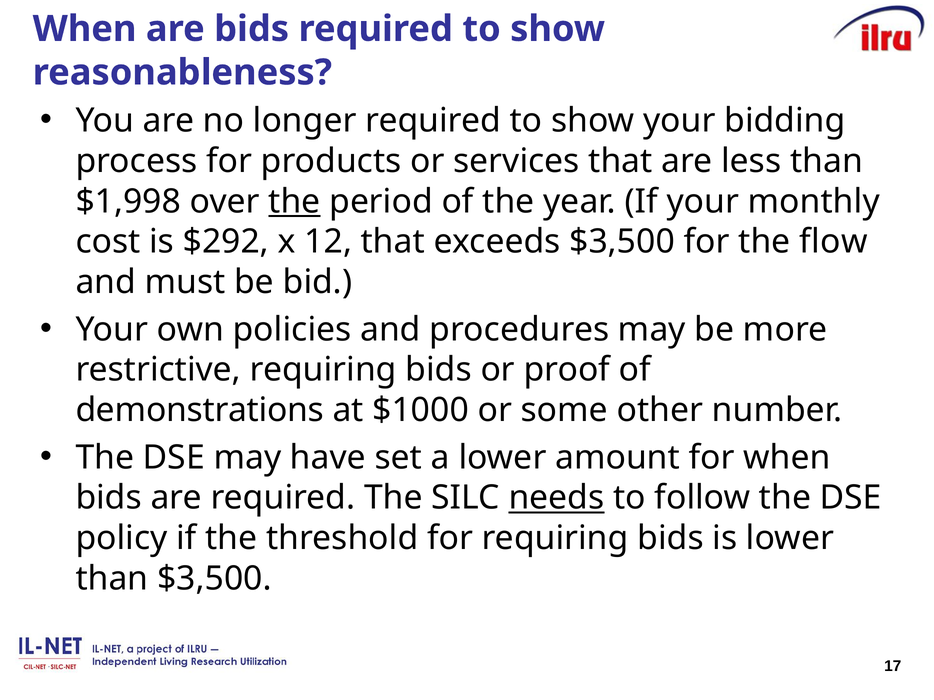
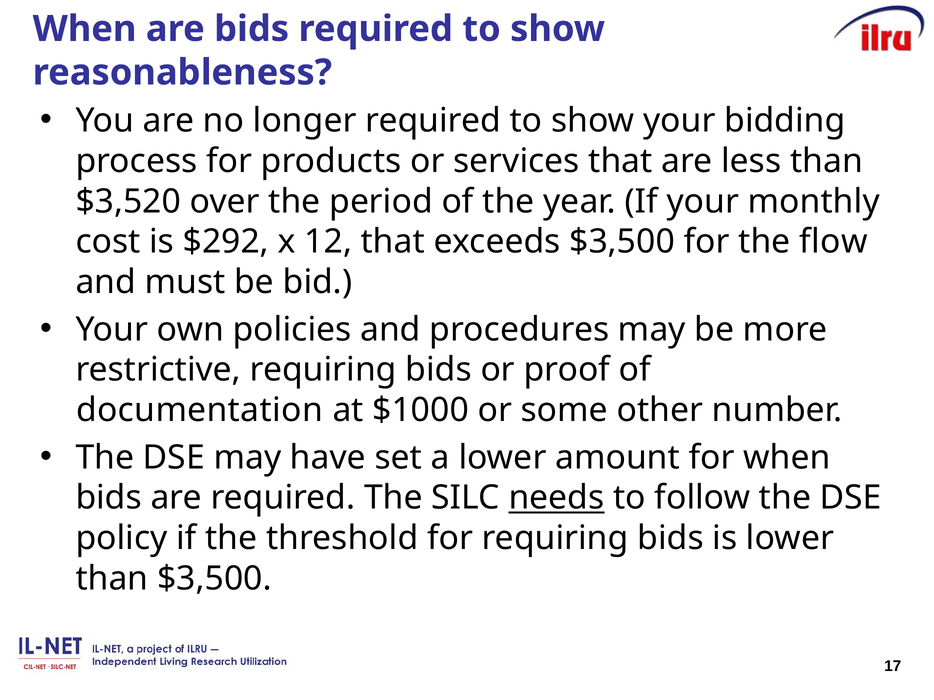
$1,998: $1,998 -> $3,520 (128, 202)
the underline: present -> none (294, 202)
demonstrations: demonstrations -> documentation (199, 411)
